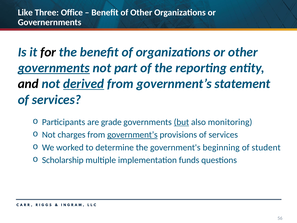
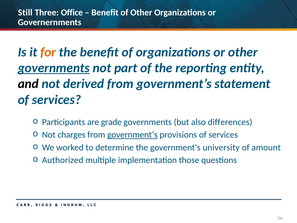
Like: Like -> Still (25, 12)
for colour: black -> orange (48, 52)
derived underline: present -> none (84, 84)
but underline: present -> none (181, 122)
monitoring: monitoring -> differences (230, 122)
beginning: beginning -> university (221, 147)
student: student -> amount (266, 147)
Scholarship: Scholarship -> Authorized (63, 160)
funds: funds -> those (189, 160)
